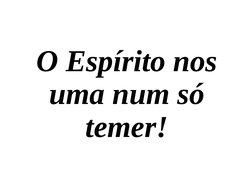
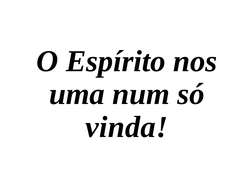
temer: temer -> vinda (127, 127)
